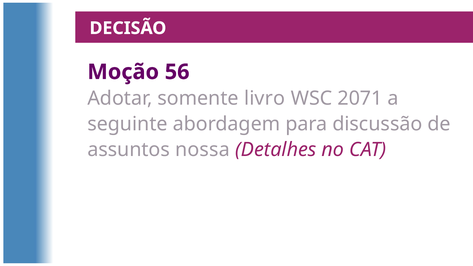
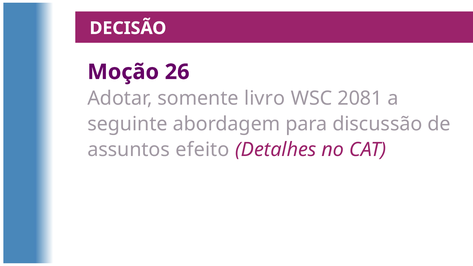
56: 56 -> 26 (177, 72)
2071: 2071 -> 2081 (360, 99)
nossa: nossa -> efeito (202, 150)
